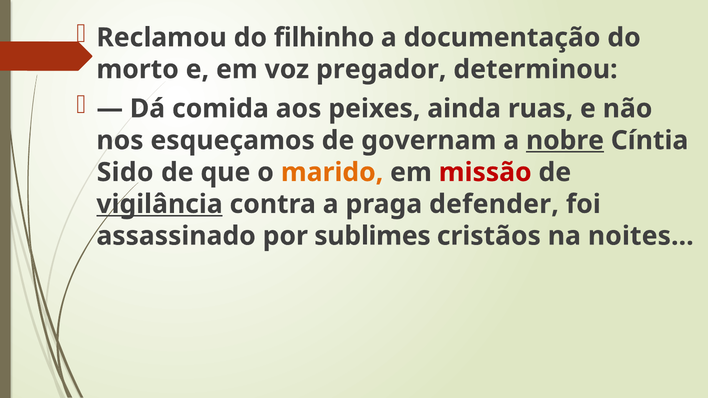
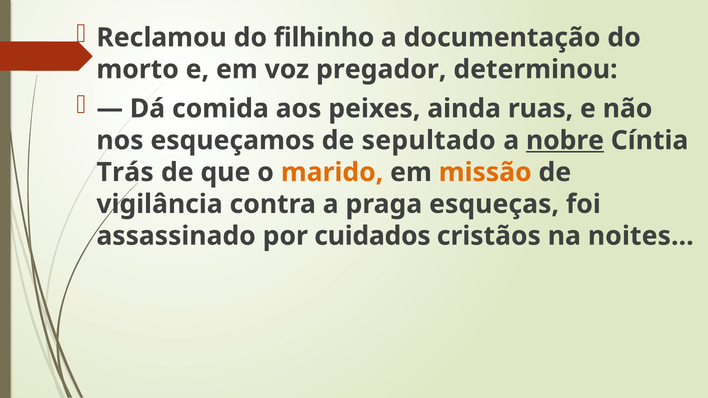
governam: governam -> sepultado (429, 141)
Sido: Sido -> Trás (125, 172)
missão colour: red -> orange (485, 172)
vigilância underline: present -> none (160, 204)
defender: defender -> esqueças (494, 204)
sublimes: sublimes -> cuidados (372, 236)
